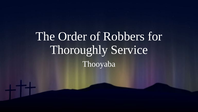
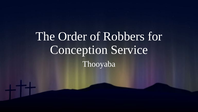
Thoroughly: Thoroughly -> Conception (79, 49)
